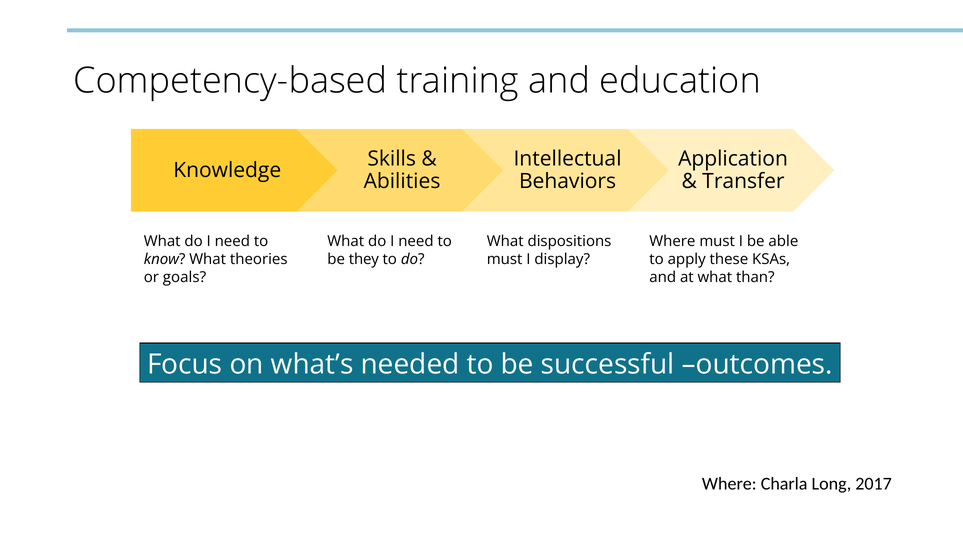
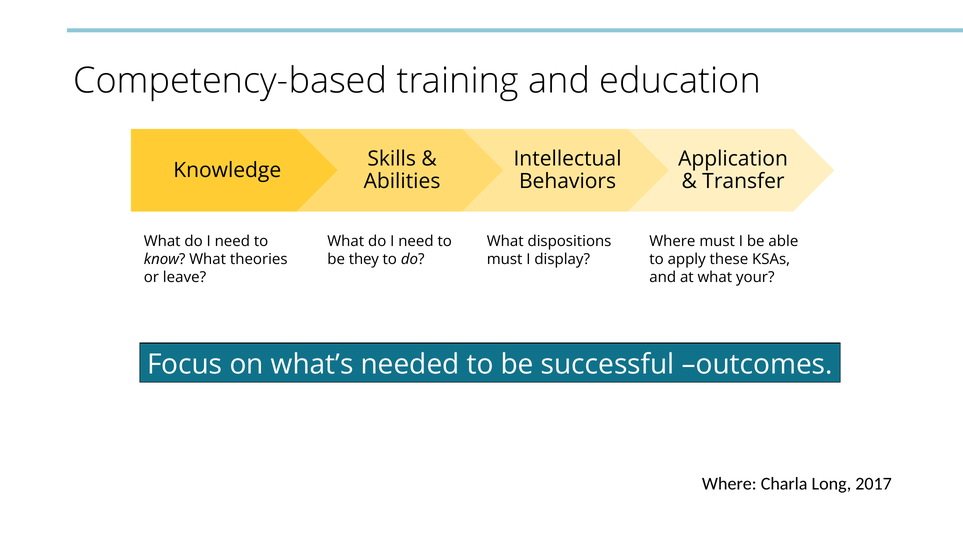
goals: goals -> leave (185, 278)
than: than -> your (755, 278)
